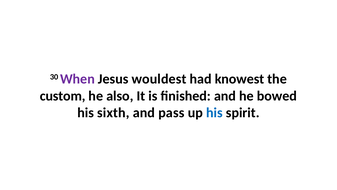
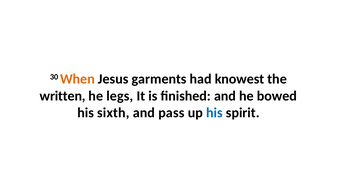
When colour: purple -> orange (77, 79)
wouldest: wouldest -> garments (159, 79)
custom: custom -> written (63, 96)
also: also -> legs (120, 96)
